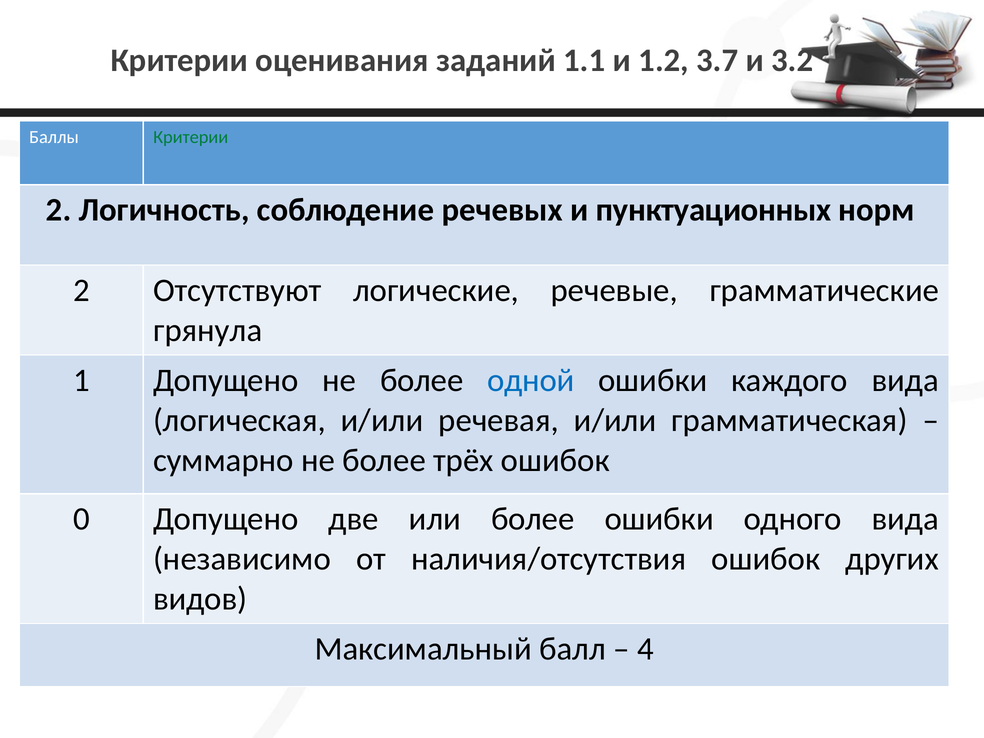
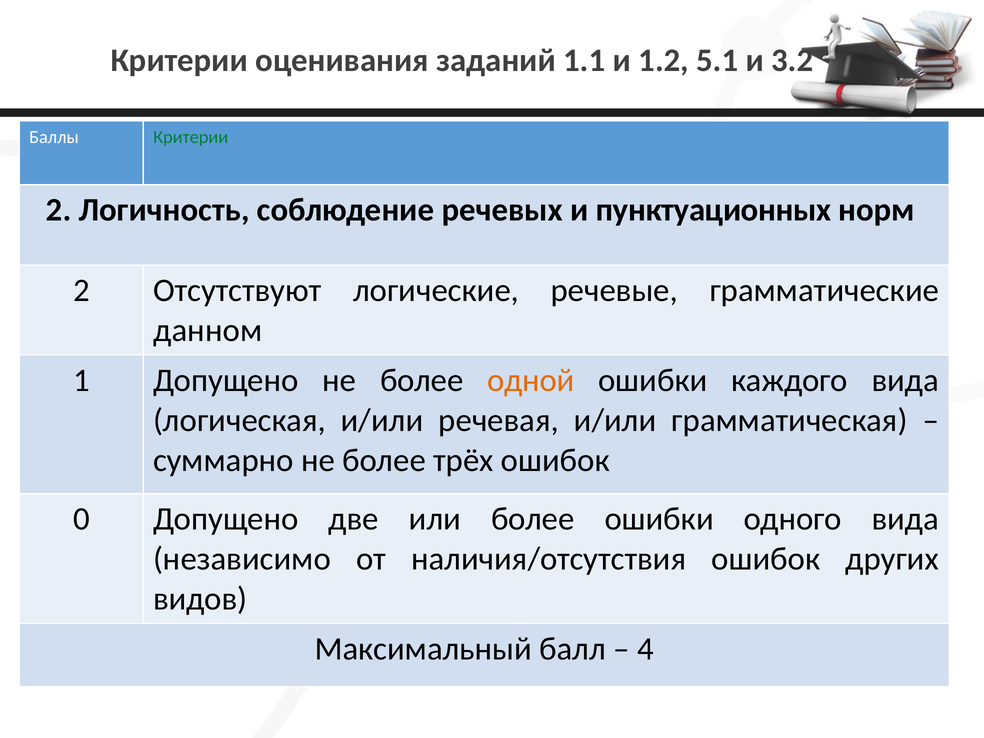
3.7: 3.7 -> 5.1 (717, 61)
грянула: грянула -> данном (208, 330)
одной colour: blue -> orange (531, 380)
